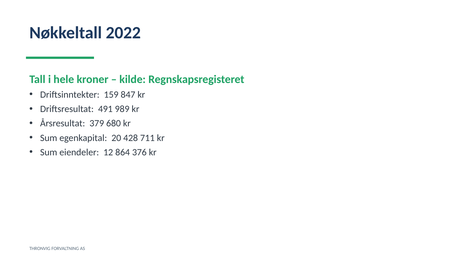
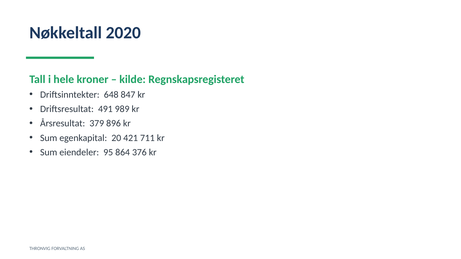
2022: 2022 -> 2020 (123, 33)
159: 159 -> 648 (111, 95)
680: 680 -> 896 (114, 124)
428: 428 -> 421 (131, 138)
12: 12 -> 95 (108, 152)
